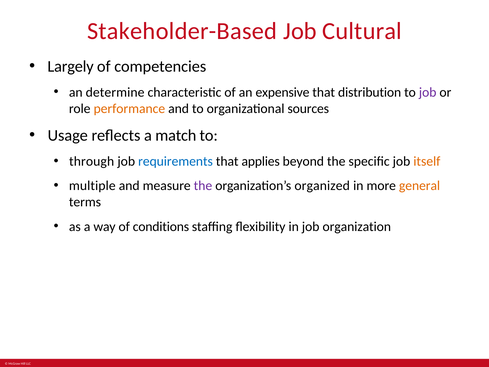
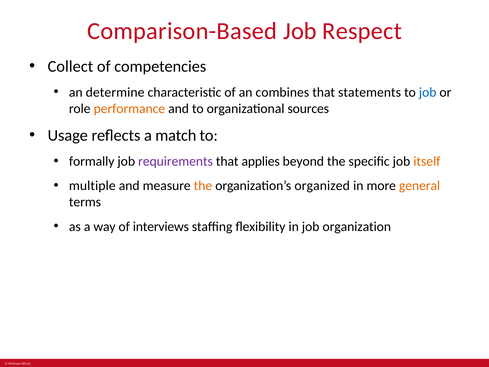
Stakeholder-Based: Stakeholder-Based -> Comparison-Based (182, 31)
Cultural: Cultural -> Respect (362, 31)
Largely: Largely -> Collect (70, 66)
expensive: expensive -> combines (282, 92)
distribution: distribution -> statements (370, 92)
job colour: purple -> blue (428, 92)
through: through -> formally (92, 161)
requirements colour: blue -> purple (175, 161)
the colour: purple -> orange (203, 186)
conditions: conditions -> interviews (161, 226)
